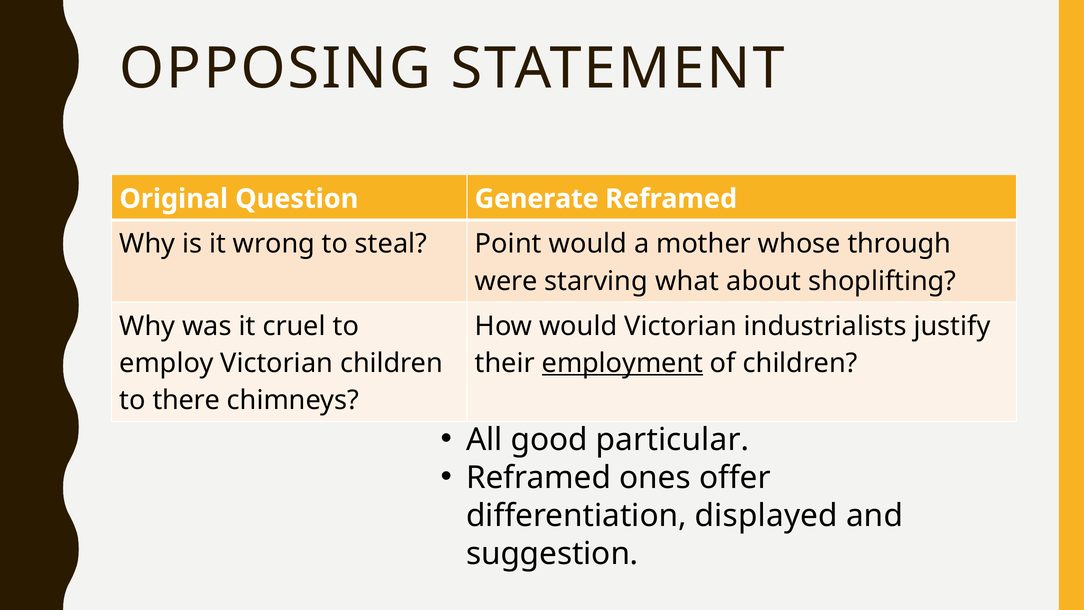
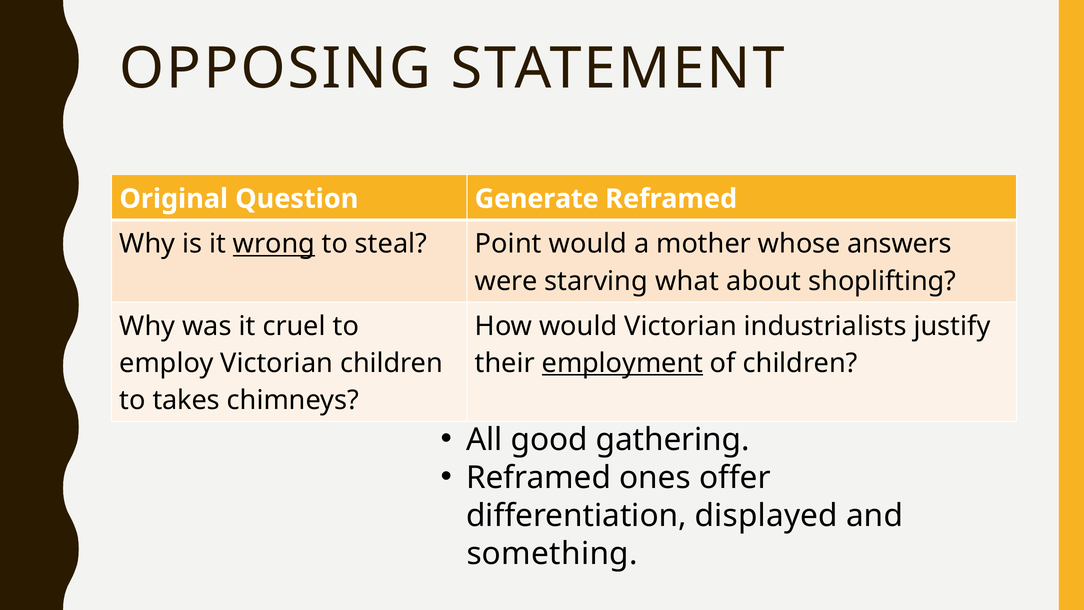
wrong underline: none -> present (274, 244)
through: through -> answers (899, 244)
there: there -> takes (186, 400)
particular: particular -> gathering (673, 440)
suggestion: suggestion -> something (552, 553)
